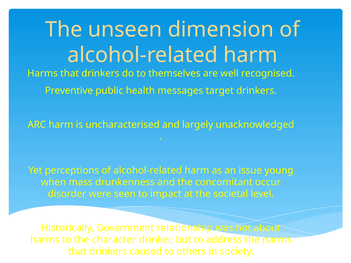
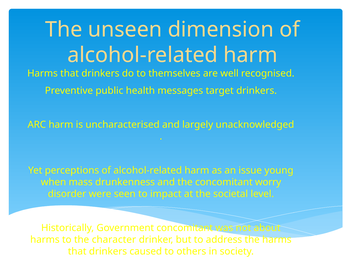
occur: occur -> worry (268, 182)
Government relationship: relationship -> concomitant (185, 228)
